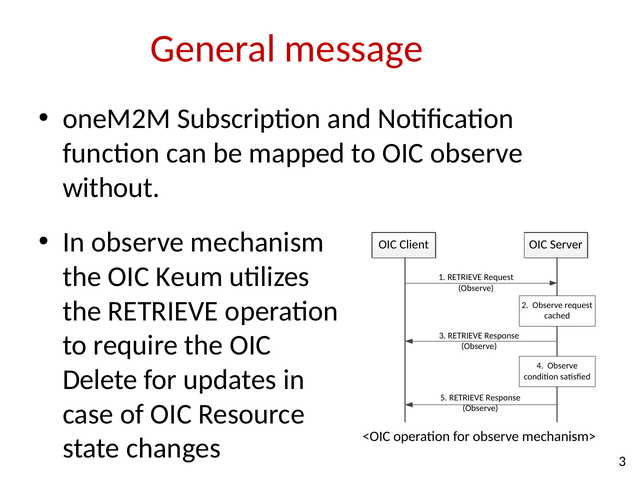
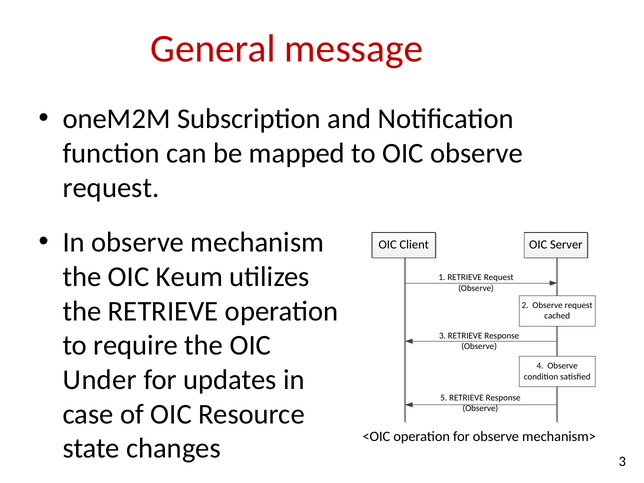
without: without -> request (111, 188)
Delete: Delete -> Under (100, 380)
